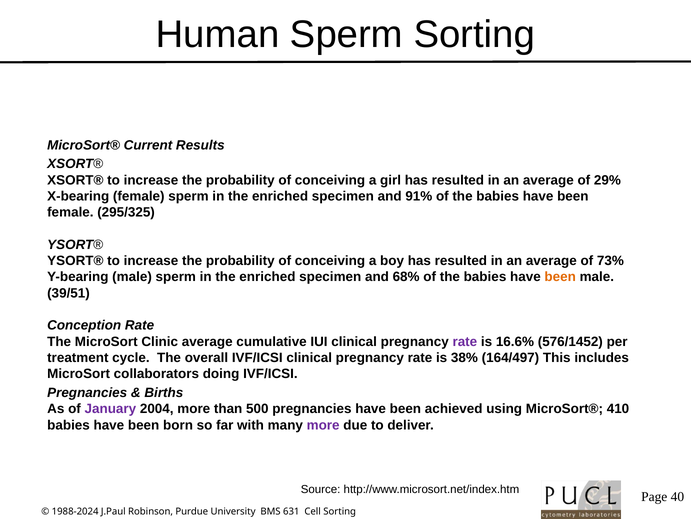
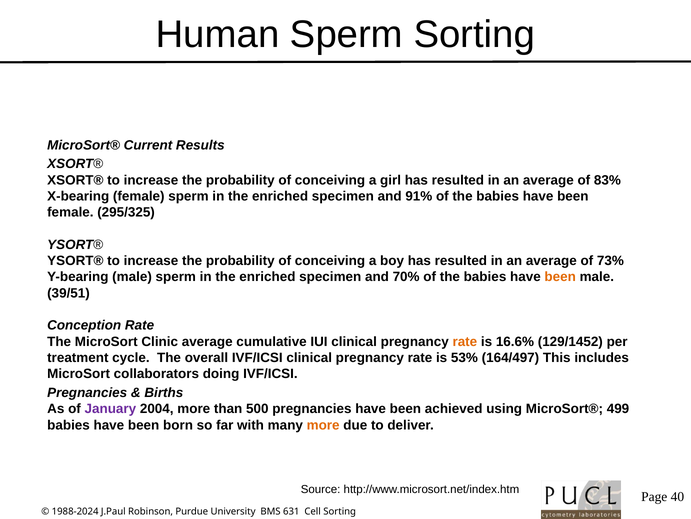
29%: 29% -> 83% (607, 180)
68%: 68% -> 70% (406, 277)
rate colour: purple -> orange (465, 341)
576/1452: 576/1452 -> 129/1452 (570, 341)
38%: 38% -> 53% (464, 357)
410: 410 -> 499 (618, 408)
more colour: purple -> orange (323, 425)
